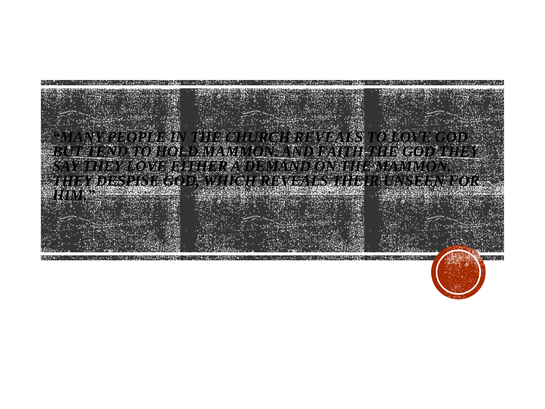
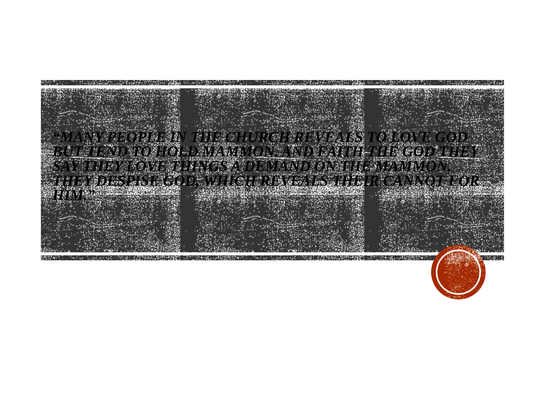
EITHER: EITHER -> THINGS (199, 166)
UNSEEN: UNSEEN -> CANNOT (414, 181)
